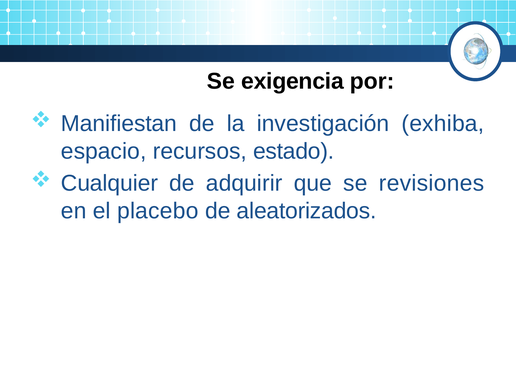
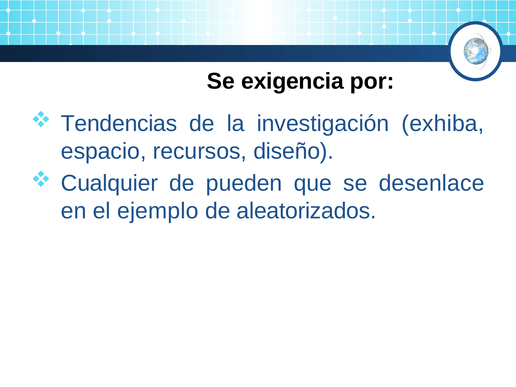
Manifiestan: Manifiestan -> Tendencias (119, 124)
estado: estado -> diseño (294, 151)
adquirir: adquirir -> pueden (244, 183)
revisiones: revisiones -> desenlace (432, 183)
placebo: placebo -> ejemplo (158, 211)
